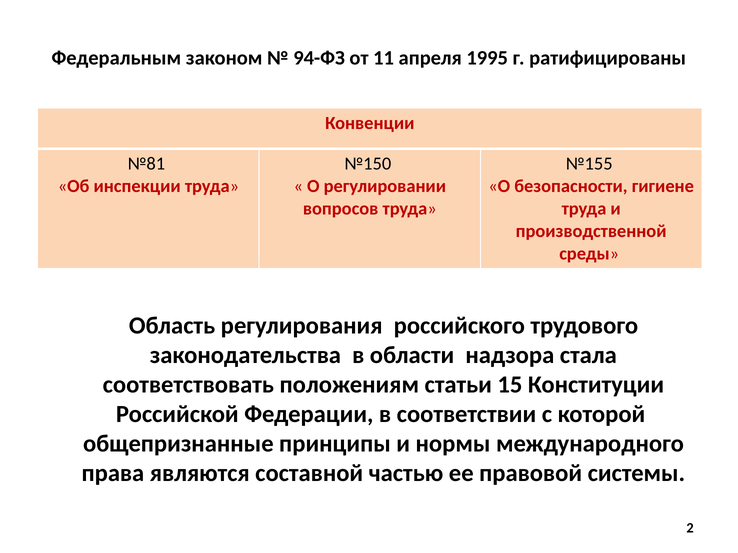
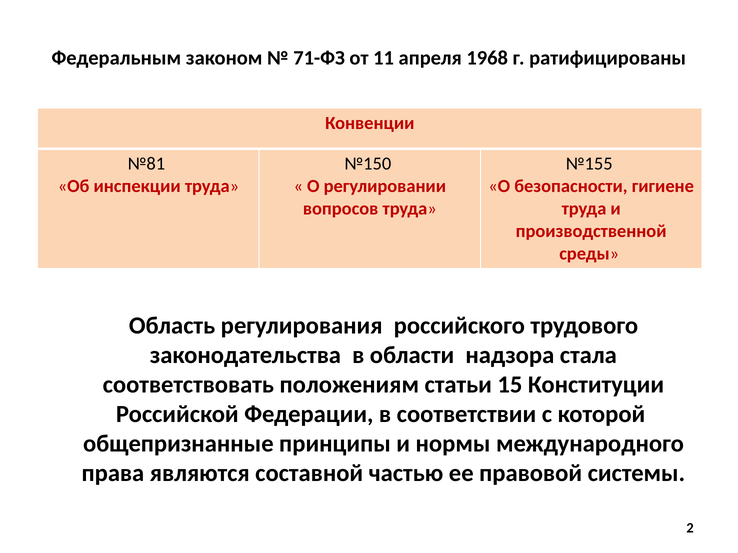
94-ФЗ: 94-ФЗ -> 71-ФЗ (319, 58)
1995: 1995 -> 1968 (487, 58)
